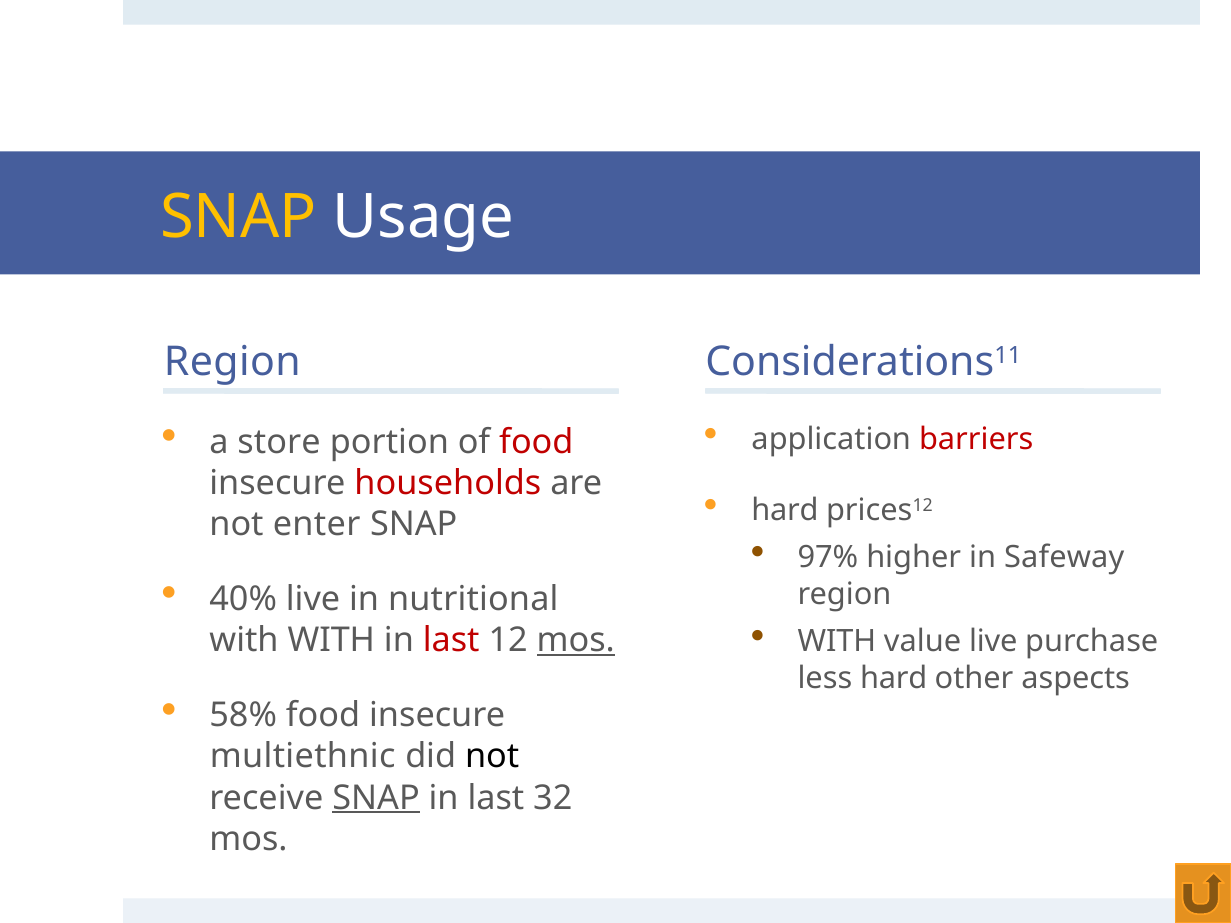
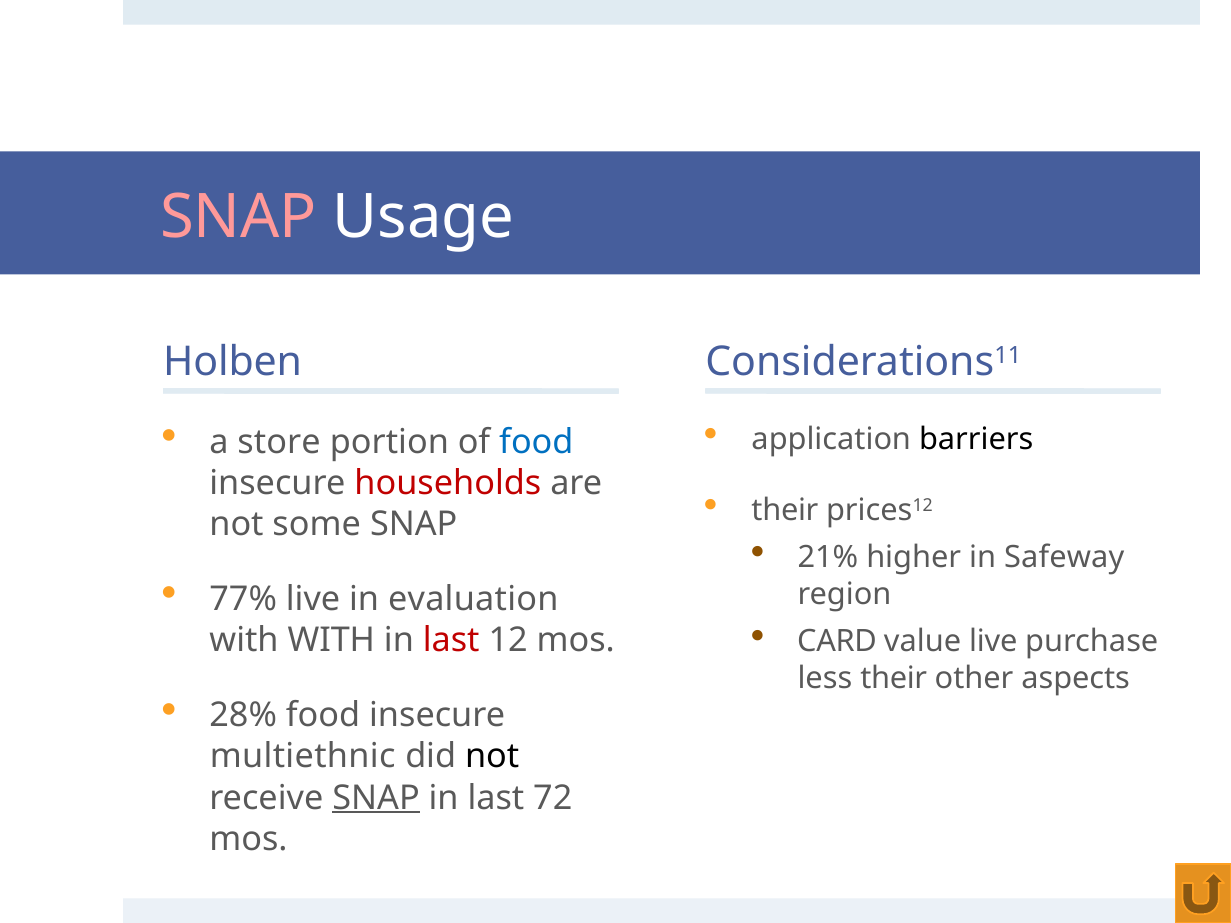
SNAP colour: yellow -> pink (239, 217)
Region: Region -> Holben (233, 362)
barriers colour: red -> black (976, 439)
food colour: red -> blue (536, 442)
hard: hard -> their (785, 511)
enter: enter -> some (317, 524)
97%: 97% -> 21% (828, 558)
40%: 40% -> 77% (243, 599)
nutritional: nutritional -> evaluation (473, 599)
WITH: WITH -> CARD (837, 642)
mos underline: present -> none (576, 640)
less hard: hard -> their (894, 679)
58%: 58% -> 28% (243, 716)
32: 32 -> 72 (553, 798)
